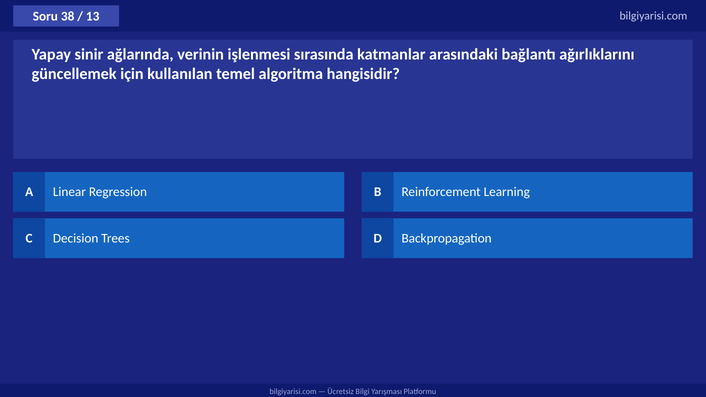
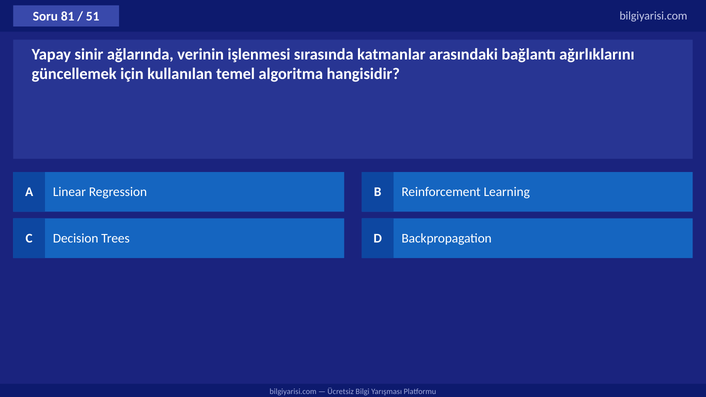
38: 38 -> 81 (68, 16)
13: 13 -> 51 (93, 16)
